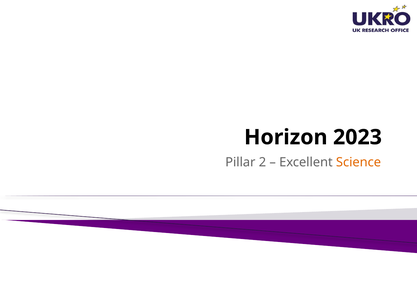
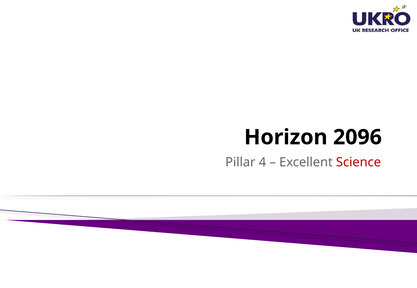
2023: 2023 -> 2096 (357, 138)
2: 2 -> 4 (262, 163)
Science colour: orange -> red (359, 163)
